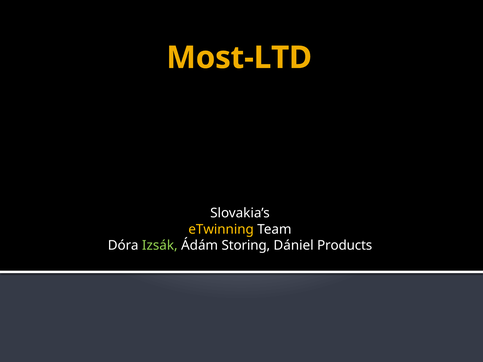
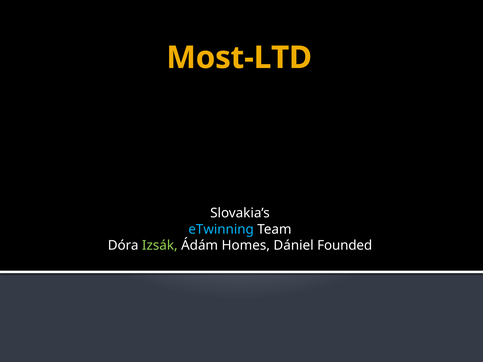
eTwinning colour: yellow -> light blue (221, 229)
Storing: Storing -> Homes (246, 246)
Products: Products -> Founded (345, 246)
